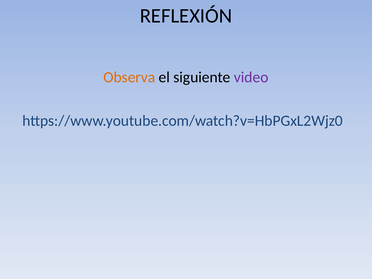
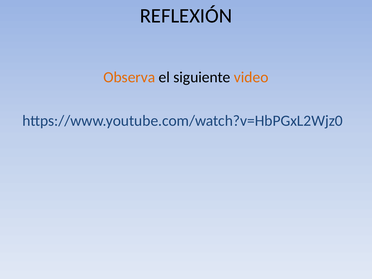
video colour: purple -> orange (251, 77)
